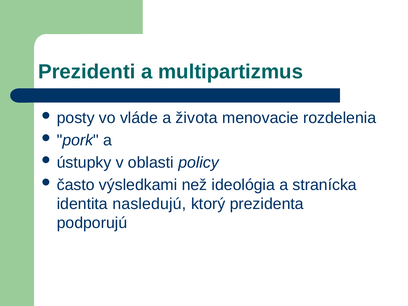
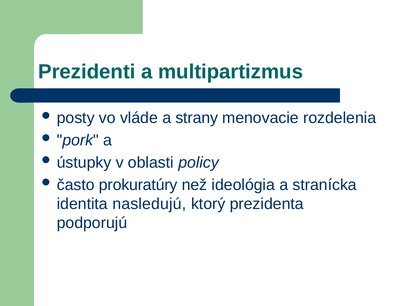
života: života -> strany (197, 118)
výsledkami: výsledkami -> prokuratúry (138, 185)
